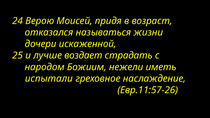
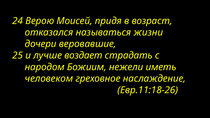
искаженной: искаженной -> веровавшие (88, 44)
испытали: испытали -> человеком (49, 79)
Евр.11:57-26: Евр.11:57-26 -> Евр.11:18-26 (148, 90)
